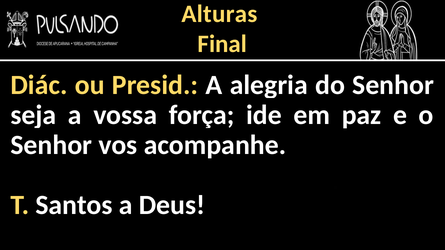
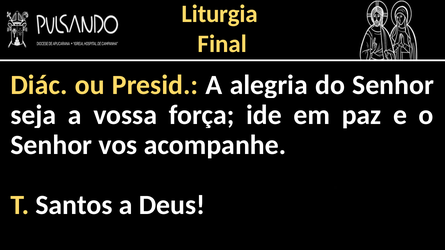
Alturas: Alturas -> Liturgia (220, 14)
